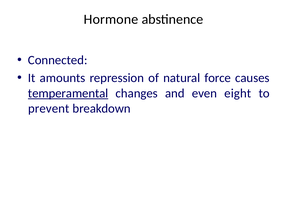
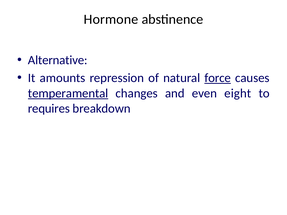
Connected: Connected -> Alternative (58, 60)
force underline: none -> present (218, 78)
prevent: prevent -> requires (49, 109)
